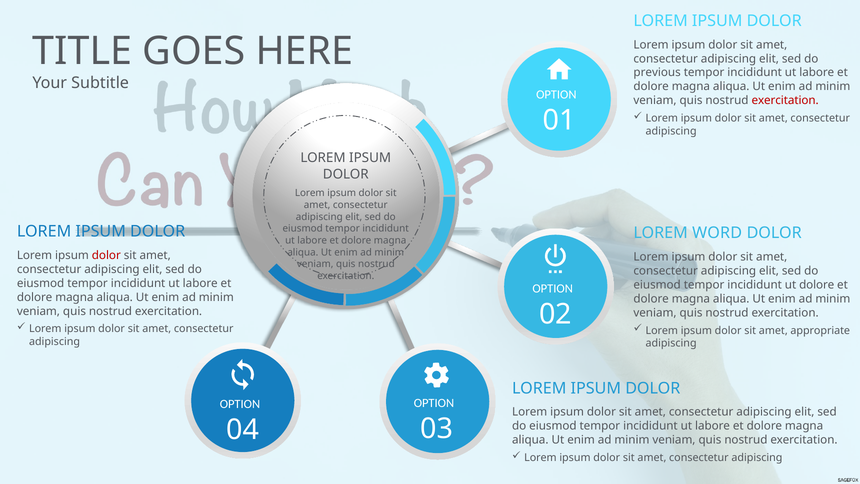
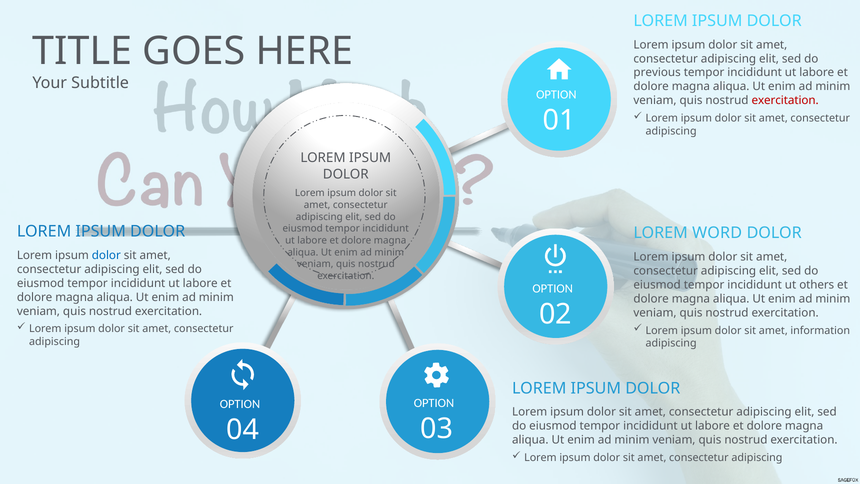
dolor colour: red -> blue (106, 255)
ut dolore: dolore -> others (817, 285)
appropriate: appropriate -> information (820, 330)
